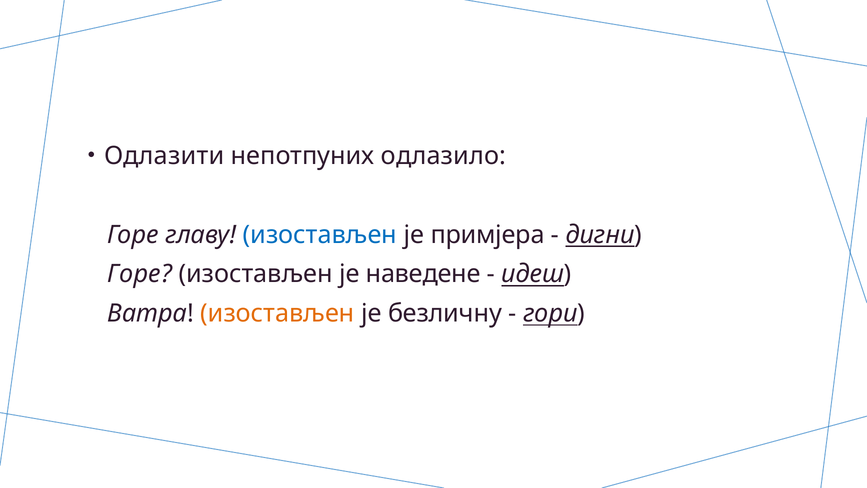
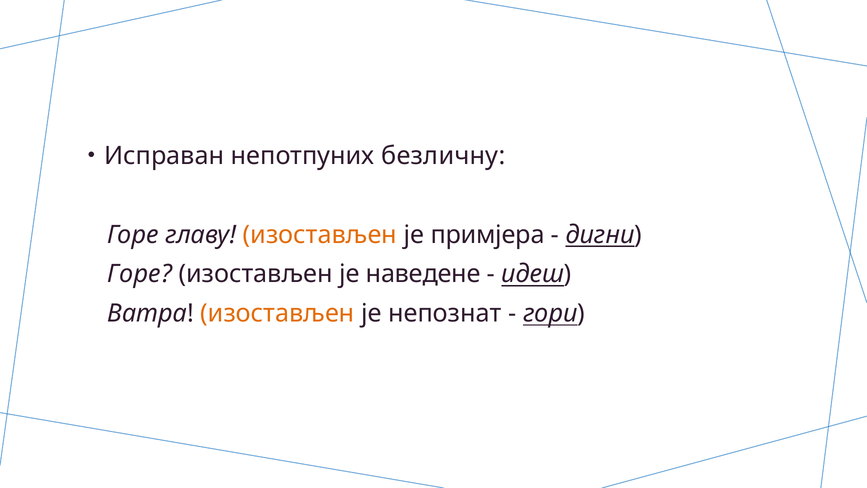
Одлазити: Одлазити -> Исправан (164, 156)
одлазило: одлазило -> безличну (443, 156)
изостављен colour: blue -> orange (320, 235)
безличну: безличну -> непознат (445, 313)
